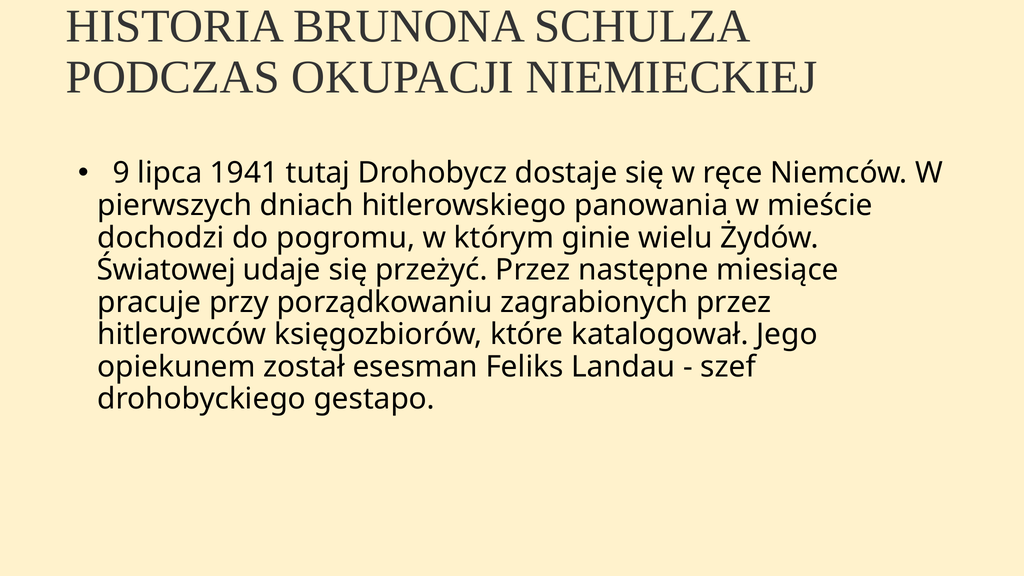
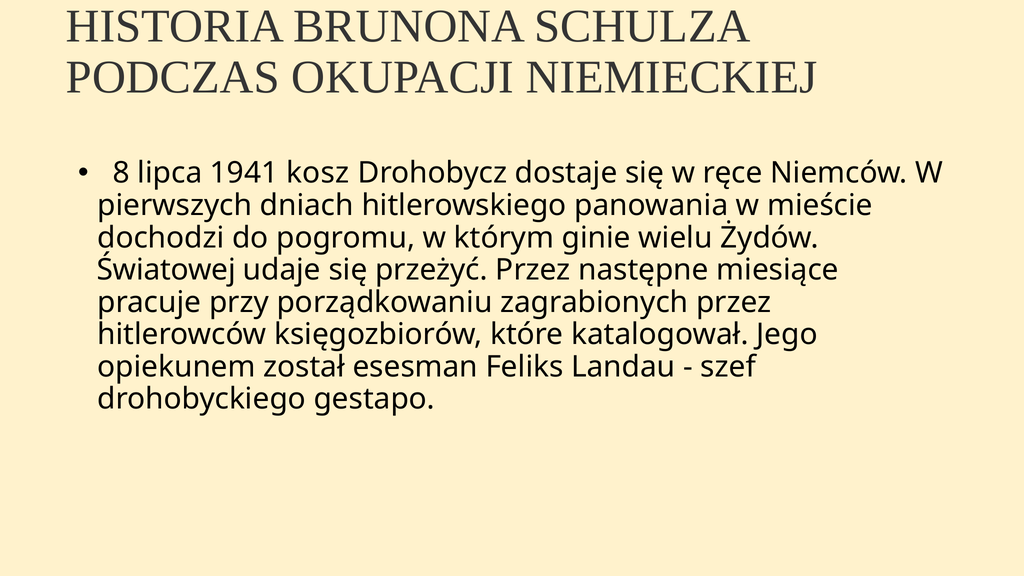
9: 9 -> 8 (121, 173)
tutaj: tutaj -> kosz (318, 173)
